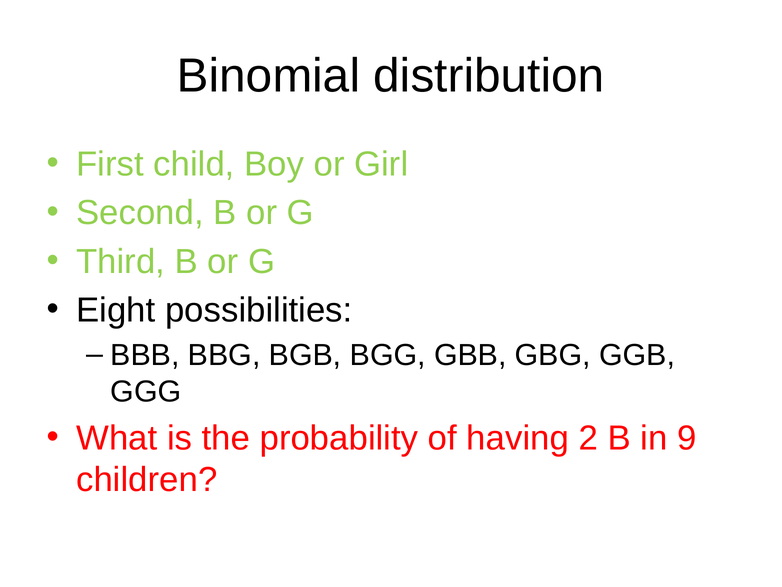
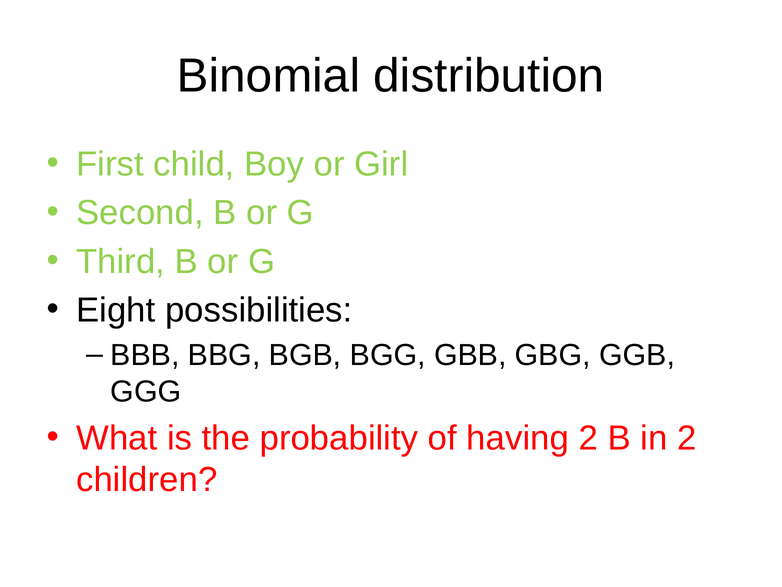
in 9: 9 -> 2 (687, 438)
